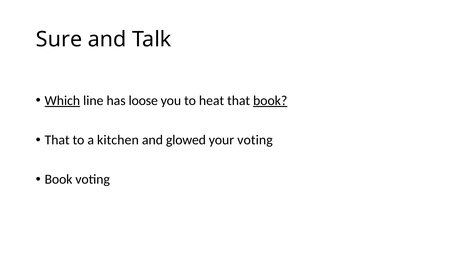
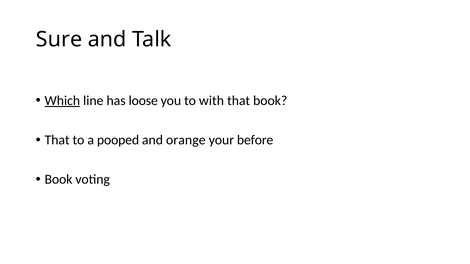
heat: heat -> with (211, 101)
book underline: present -> none (270, 101)
kitchen: kitchen -> pooped (118, 140)
glowed: glowed -> orange (186, 140)
your voting: voting -> before (255, 140)
